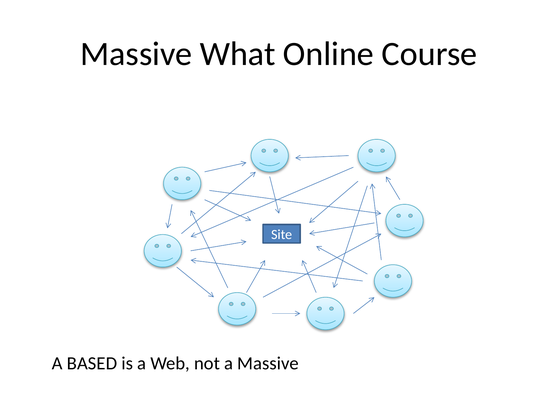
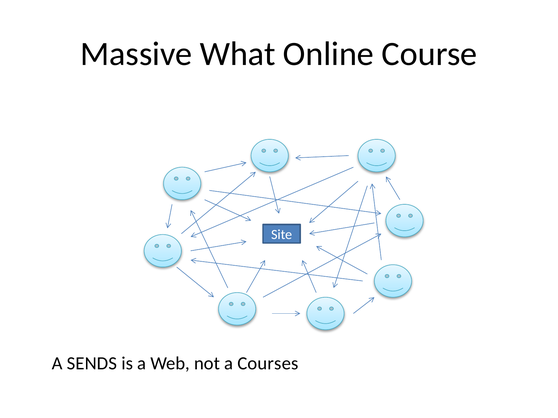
BASED: BASED -> SENDS (92, 364)
a Massive: Massive -> Courses (268, 364)
